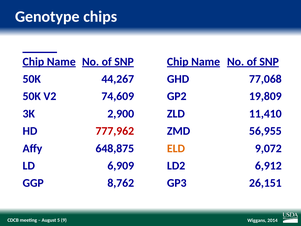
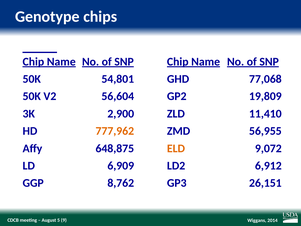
44,267: 44,267 -> 54,801 (118, 79)
74,609: 74,609 -> 56,604 (118, 96)
777,962 colour: red -> orange (115, 131)
